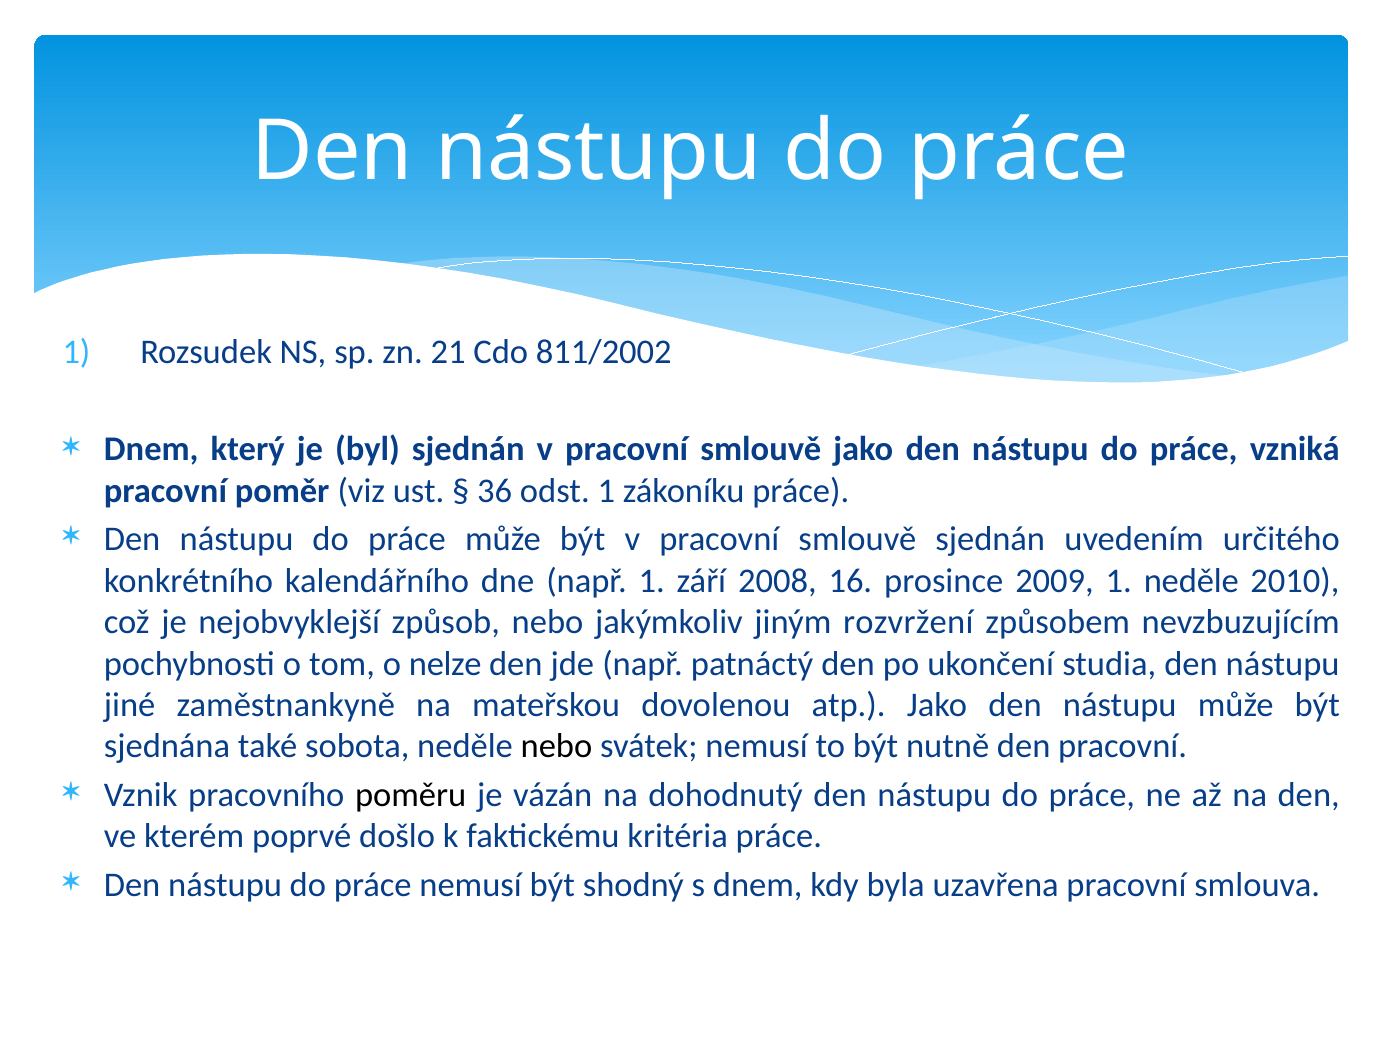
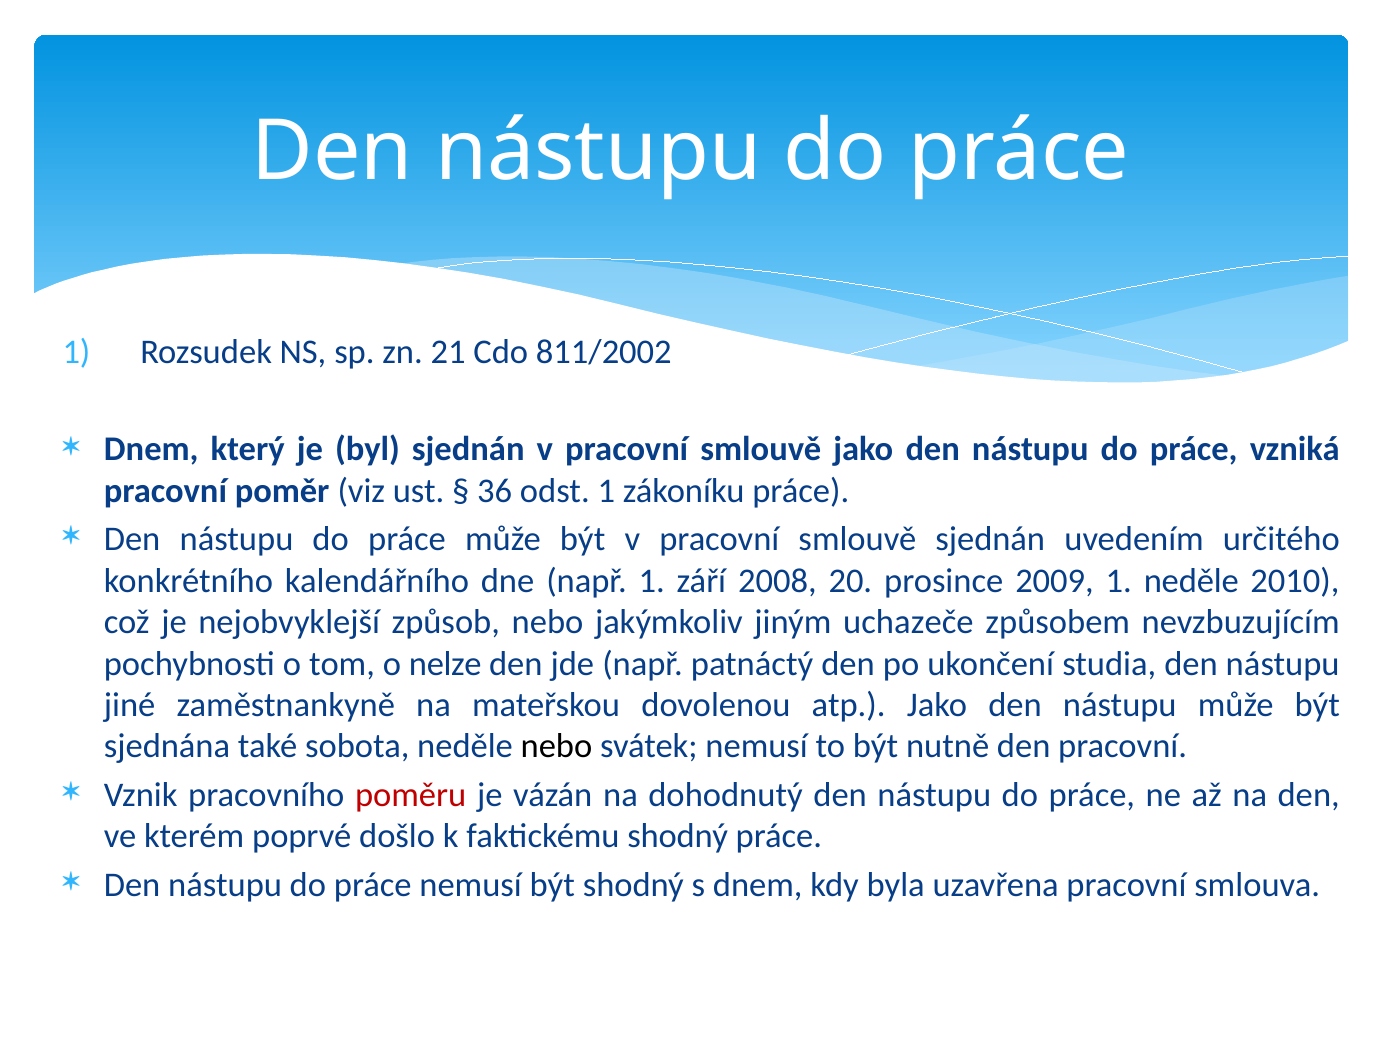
16: 16 -> 20 (850, 580)
rozvržení: rozvržení -> uchazeče (908, 622)
poměru colour: black -> red (411, 795)
faktickému kritéria: kritéria -> shodný (678, 836)
